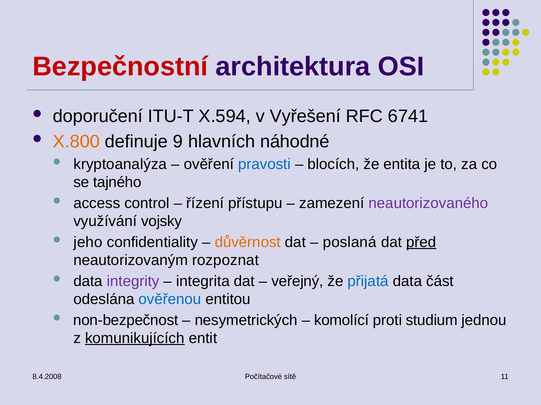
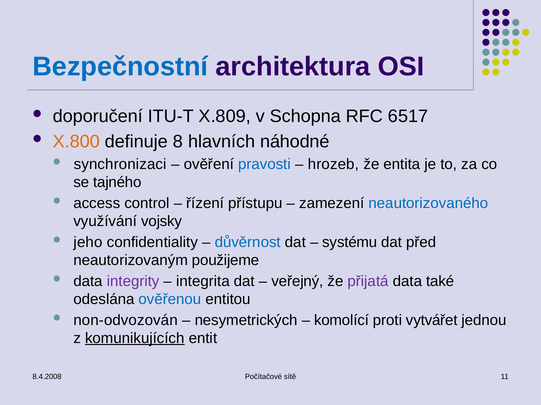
Bezpečnostní colour: red -> blue (120, 67)
X.594: X.594 -> X.809 (225, 117)
Vyřešení: Vyřešení -> Schopna (305, 117)
6741: 6741 -> 6517 (408, 117)
9: 9 -> 8 (178, 142)
kryptoanalýza: kryptoanalýza -> synchronizaci (120, 164)
blocích: blocích -> hrozeb (333, 164)
neautorizovaného colour: purple -> blue (428, 203)
důvěrnost colour: orange -> blue (248, 243)
poslaná: poslaná -> systému (350, 243)
před underline: present -> none (421, 243)
rozpoznat: rozpoznat -> použijeme (226, 261)
přijatá colour: blue -> purple (368, 282)
část: část -> také (440, 282)
non-bezpečnost: non-bezpečnost -> non-odvozován (126, 321)
studium: studium -> vytvářet (432, 321)
